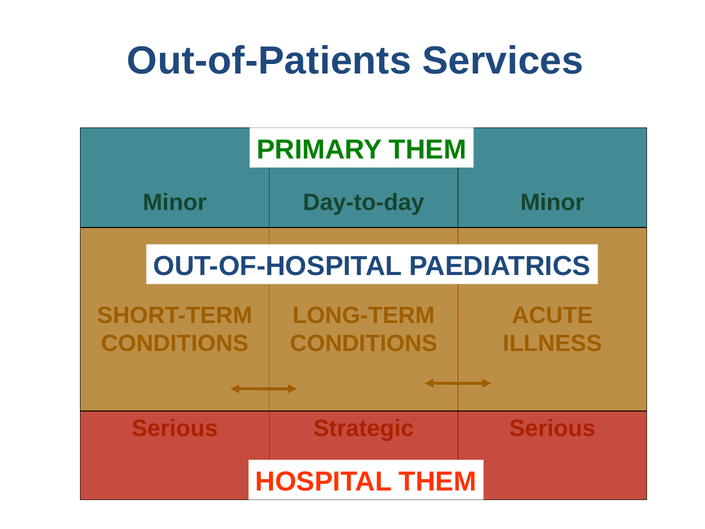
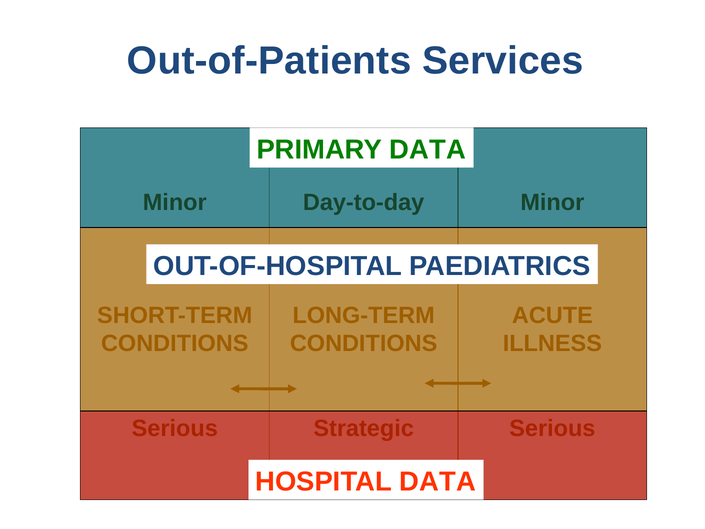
PRIMARY THEM: THEM -> DATA (428, 149)
HOSPITAL THEM: THEM -> DATA (437, 481)
